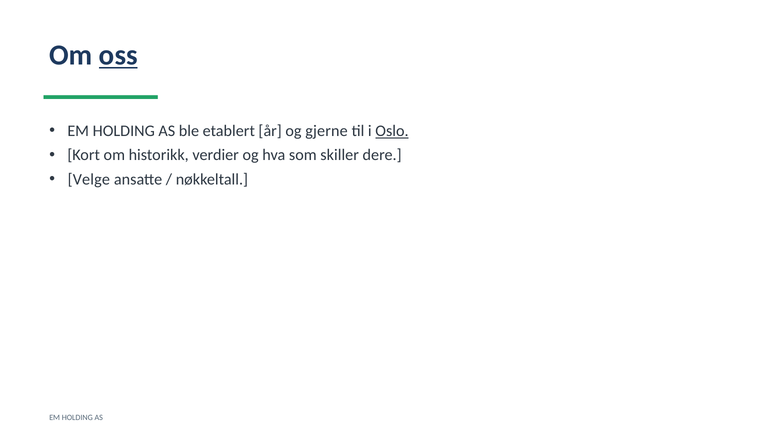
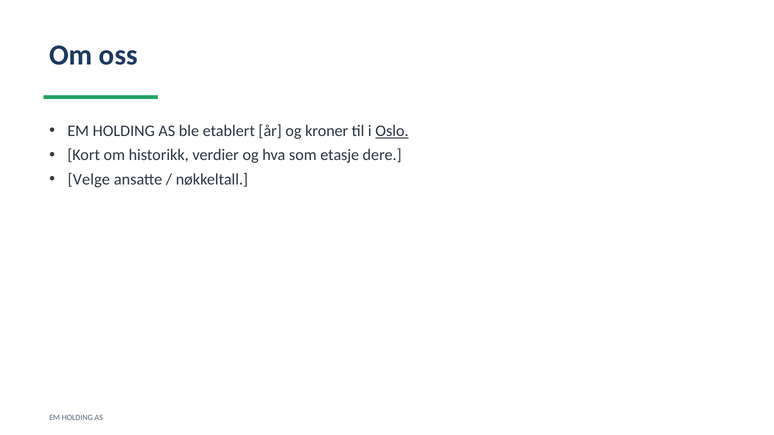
oss underline: present -> none (118, 55)
gjerne: gjerne -> kroner (327, 131)
skiller: skiller -> etasje (340, 155)
